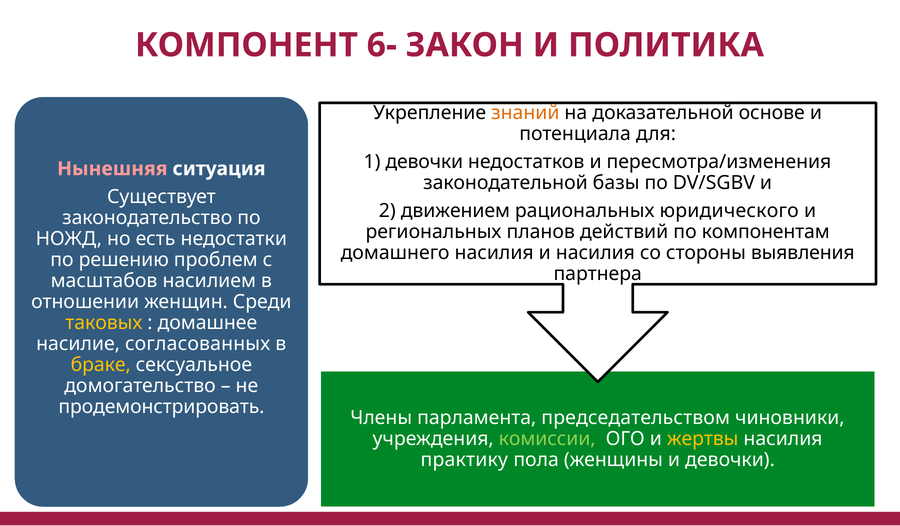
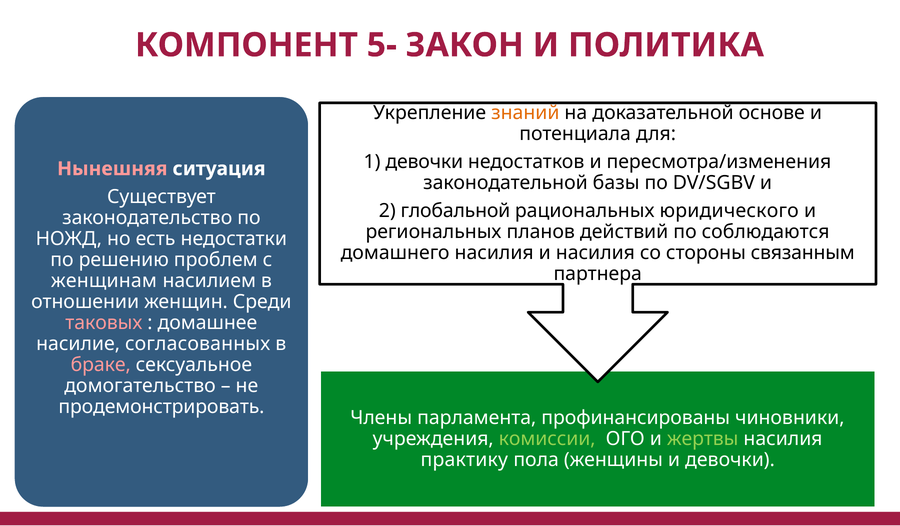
6-: 6- -> 5- (382, 45)
движением: движением -> глобальной (455, 211)
компонентам: компонентам -> соблюдаются (766, 232)
выявления: выявления -> связанным (803, 253)
масштабов: масштабов -> женщинам (104, 281)
таковых colour: yellow -> pink (104, 323)
браке colour: yellow -> pink (101, 365)
председательством: председательством -> профинансированы (636, 418)
жертвы colour: yellow -> light green (703, 439)
